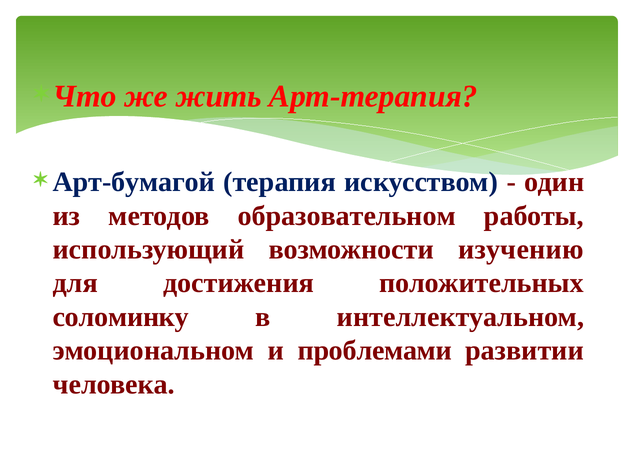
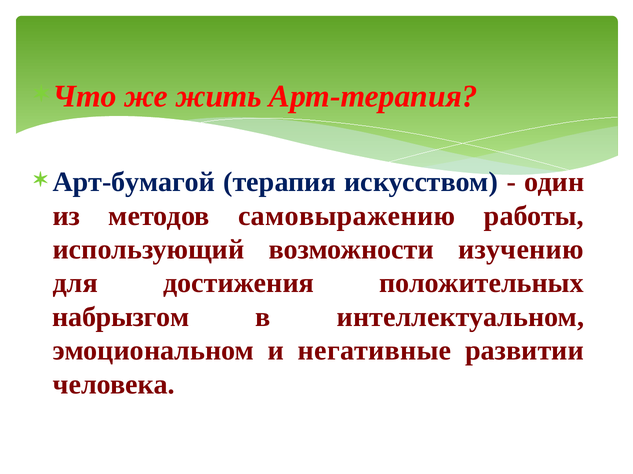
образовательном: образовательном -> самовыражению (347, 216)
соломинку: соломинку -> набрызгом (121, 317)
проблемами: проблемами -> негативные (375, 351)
